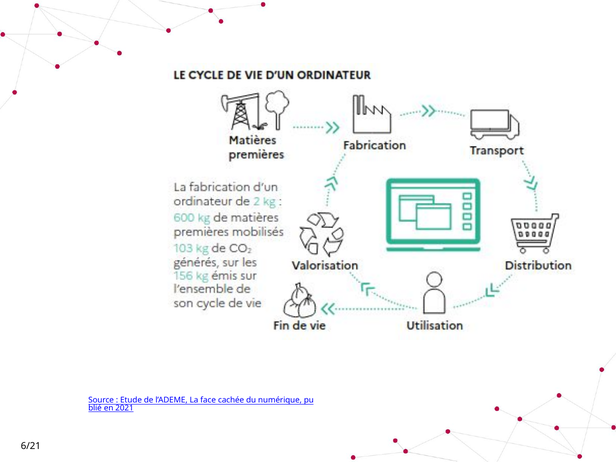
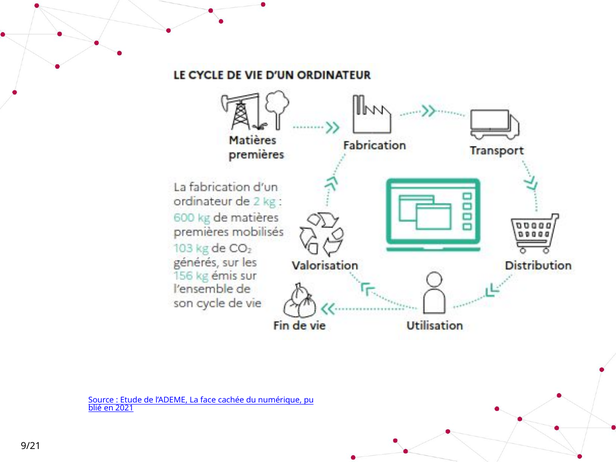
6/21: 6/21 -> 9/21 (31, 446)
